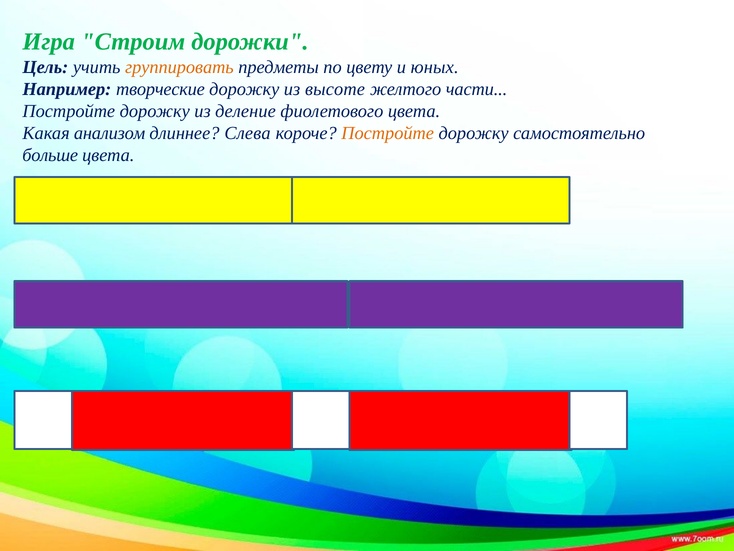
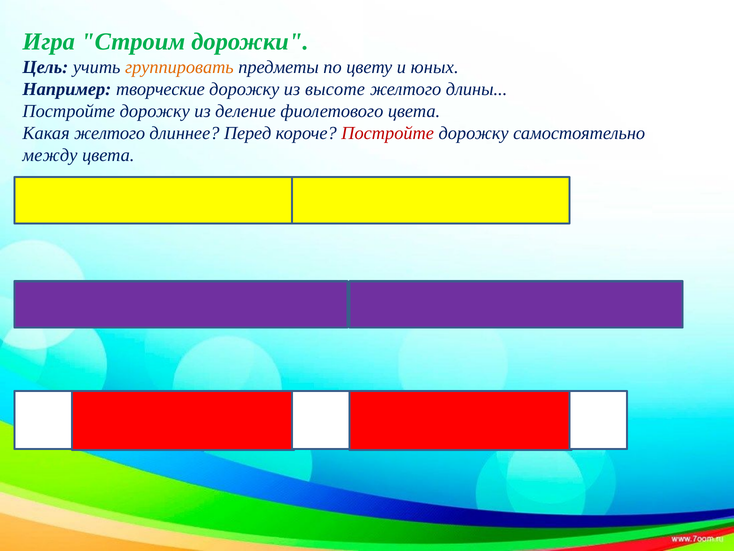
части: части -> длины (477, 89)
Какая анализом: анализом -> желтого (110, 133)
Слева: Слева -> Перед (248, 133)
Постройте colour: orange -> red (388, 133)
больше: больше -> между (50, 155)
